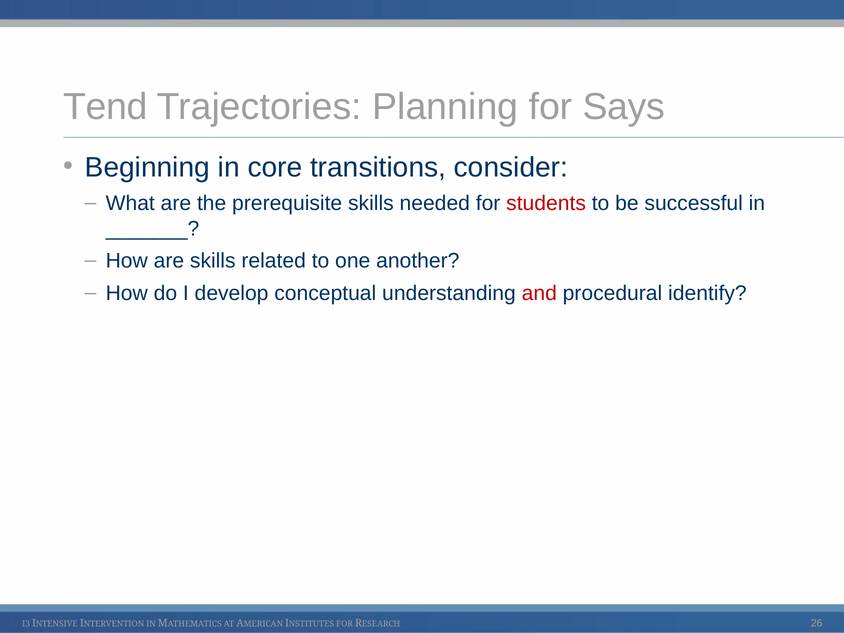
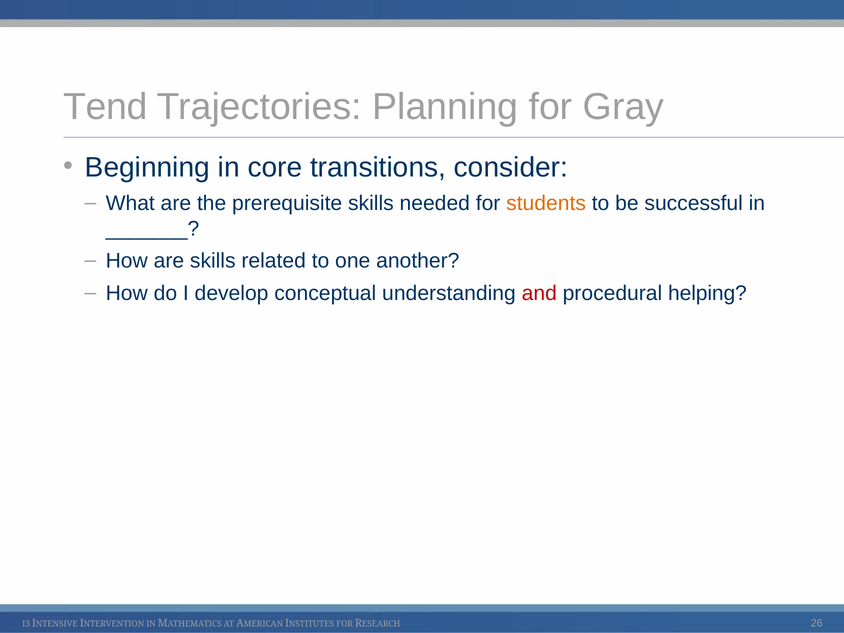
Says: Says -> Gray (624, 107)
students colour: red -> orange (546, 203)
identify: identify -> helping (707, 293)
